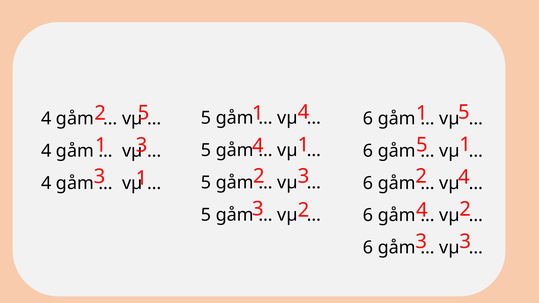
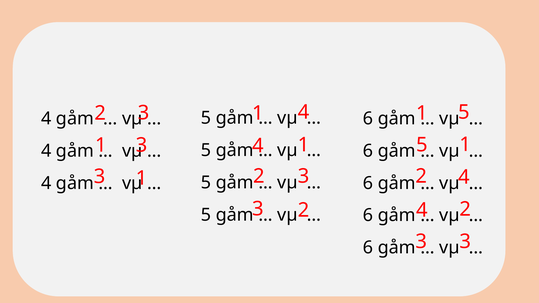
5: 5 -> 3 (144, 113)
